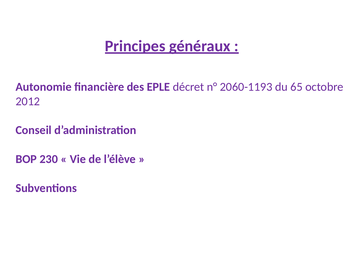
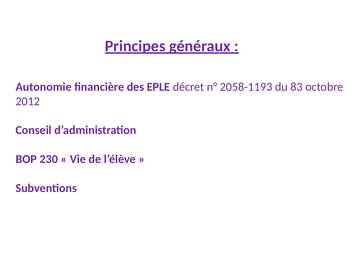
2060-1193: 2060-1193 -> 2058-1193 (246, 87)
65: 65 -> 83 (297, 87)
